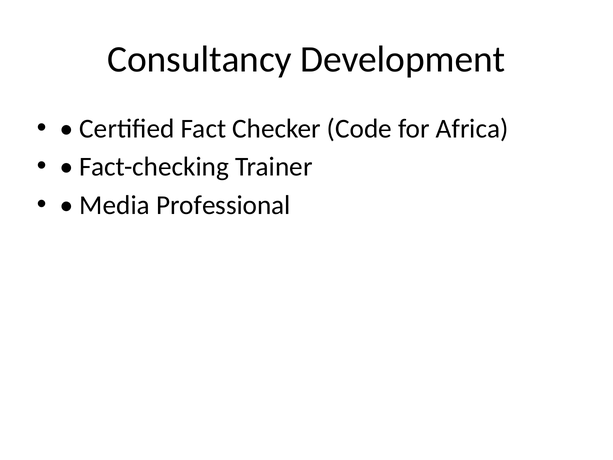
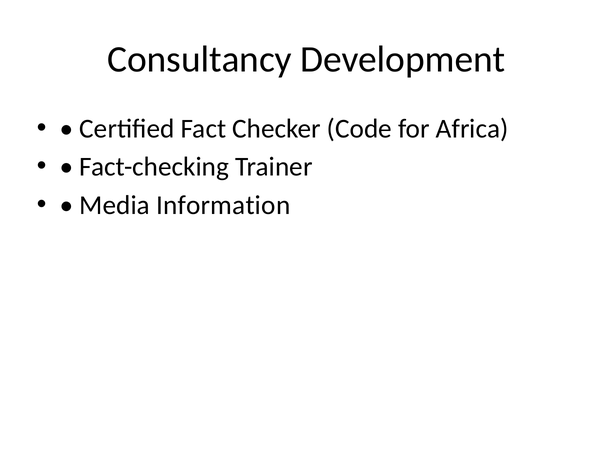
Professional: Professional -> Information (223, 205)
